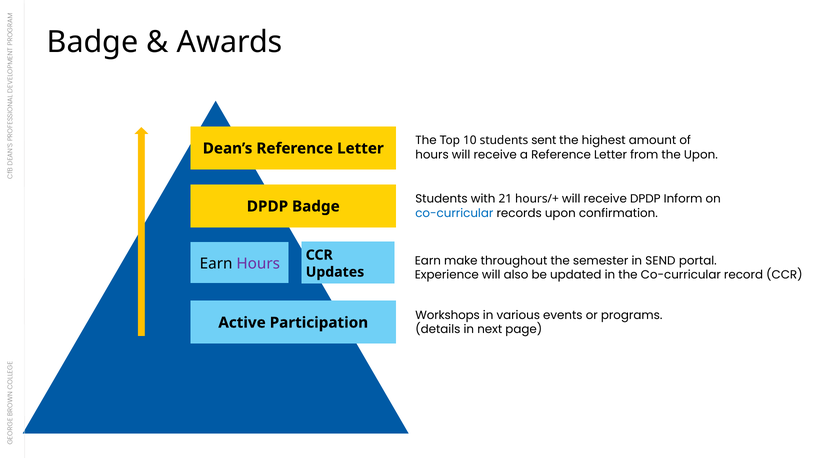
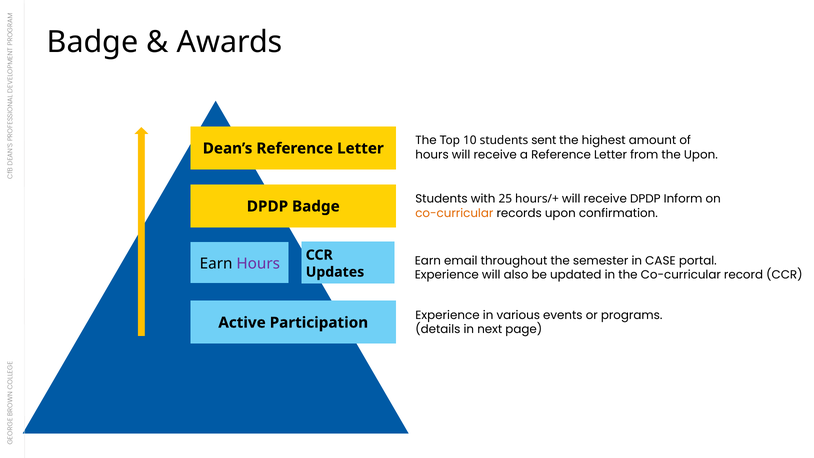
21: 21 -> 25 (505, 199)
co-curricular colour: blue -> orange (454, 213)
make: make -> email (461, 261)
SEND: SEND -> CASE (660, 261)
Participation Workshops: Workshops -> Experience (447, 315)
